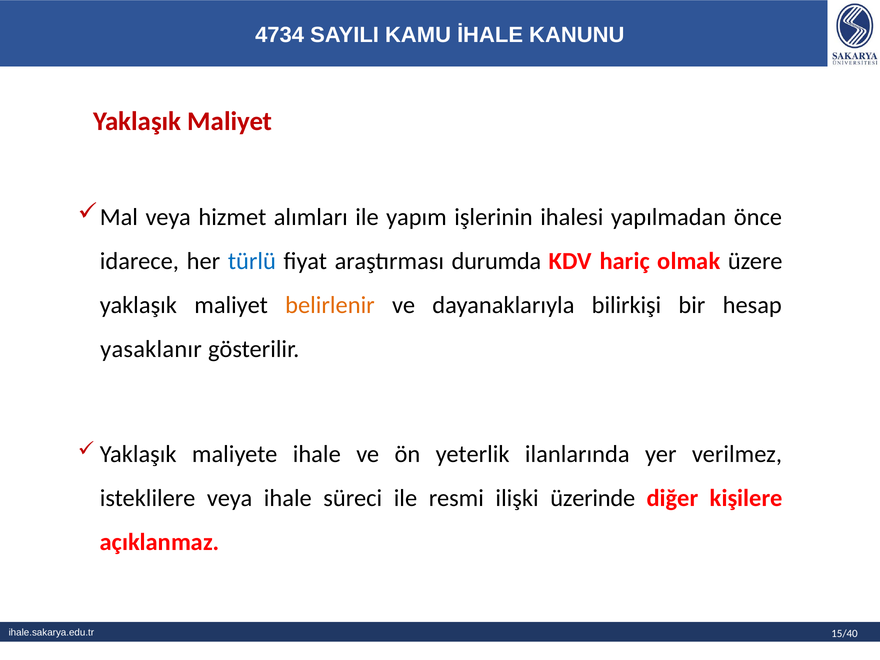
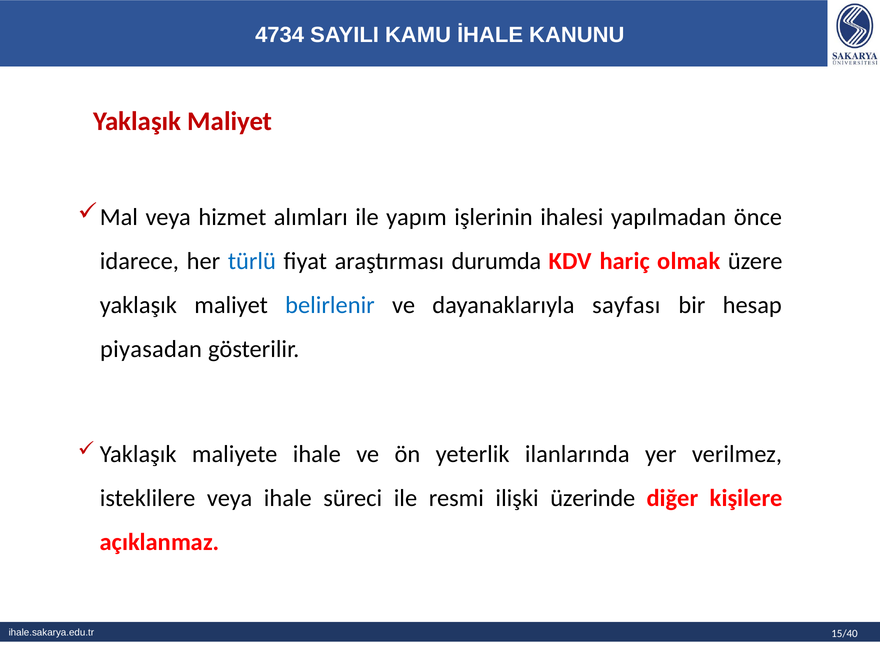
belirlenir colour: orange -> blue (330, 305)
bilirkişi: bilirkişi -> sayfası (626, 305)
yasaklanır: yasaklanır -> piyasadan (151, 349)
